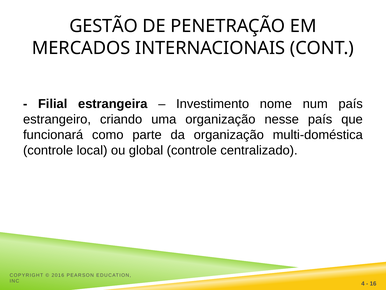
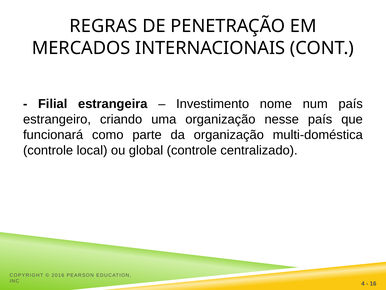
GESTÃO: GESTÃO -> REGRAS (103, 26)
